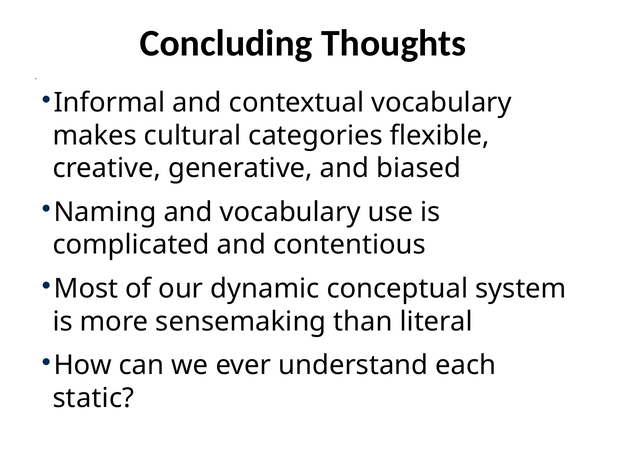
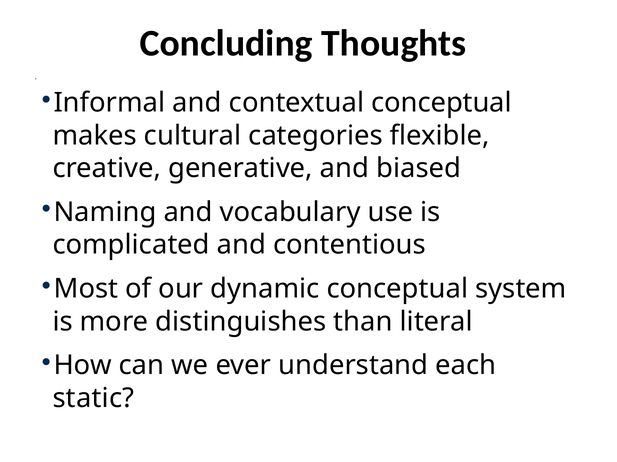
contextual vocabulary: vocabulary -> conceptual (442, 103)
sensemaking: sensemaking -> distinguishes (241, 322)
